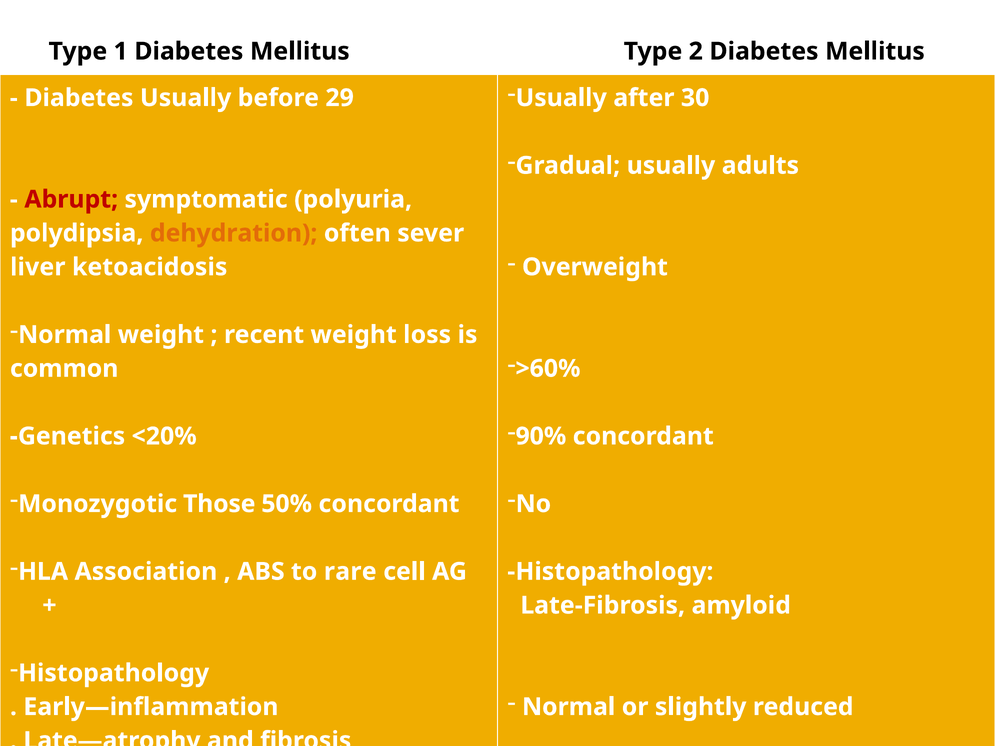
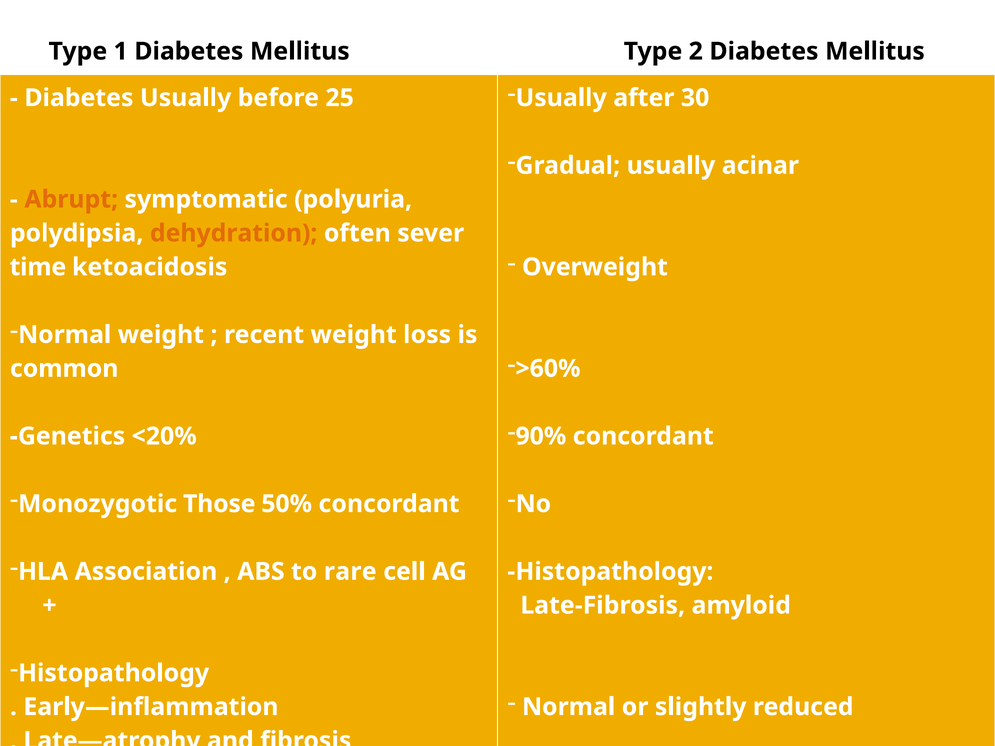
29: 29 -> 25 (340, 98)
adults: adults -> acinar (760, 166)
Abrupt colour: red -> orange (71, 199)
liver: liver -> time (38, 267)
